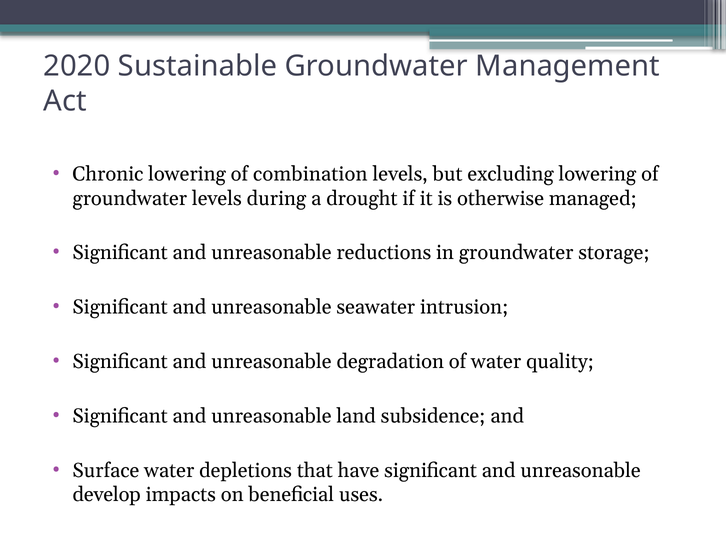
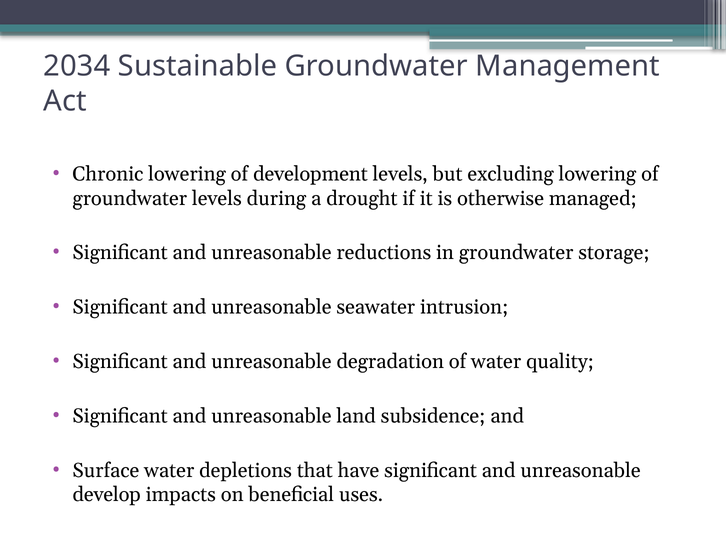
2020: 2020 -> 2034 (77, 66)
combination: combination -> development (310, 174)
